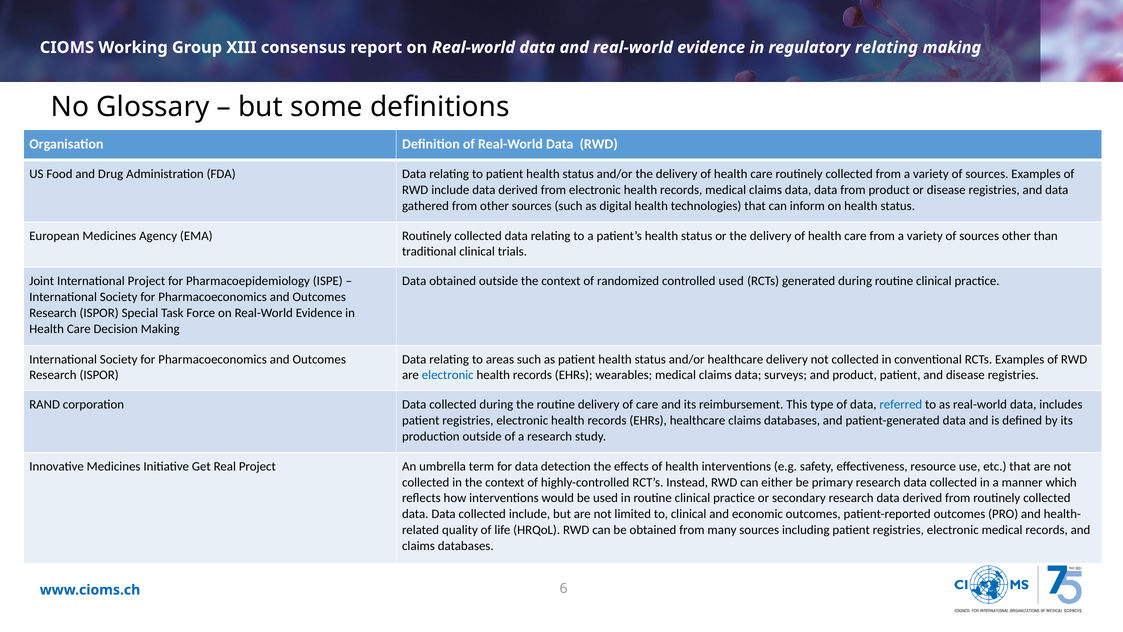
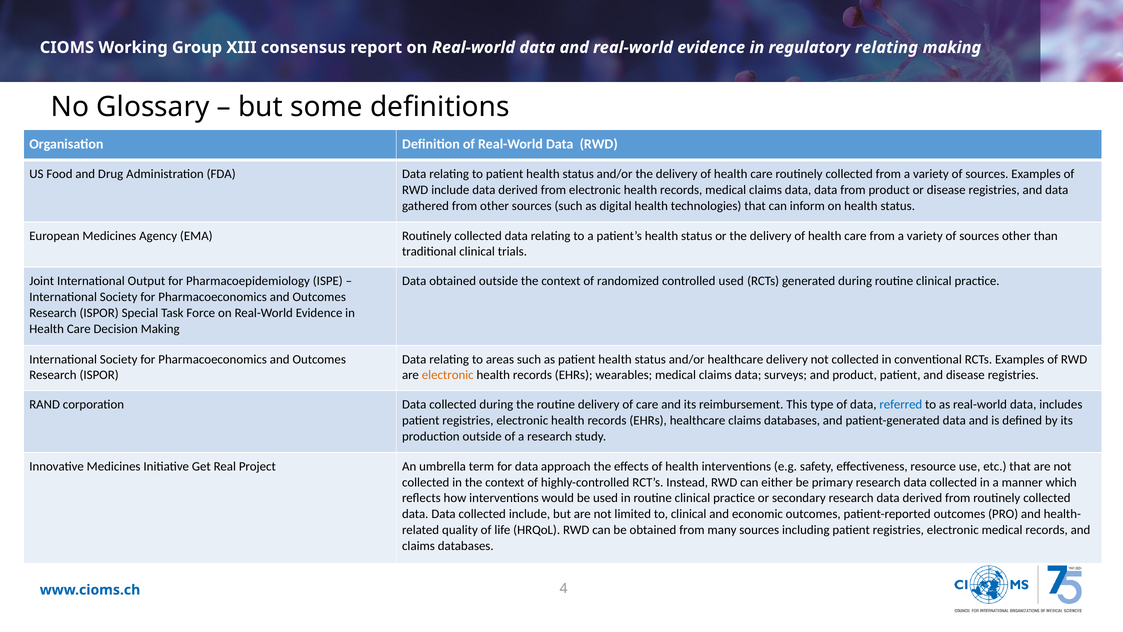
International Project: Project -> Output (146, 281)
electronic colour: blue -> orange (448, 375)
for data detection: detection -> approach (566, 466)
6: 6 -> 4 (564, 588)
